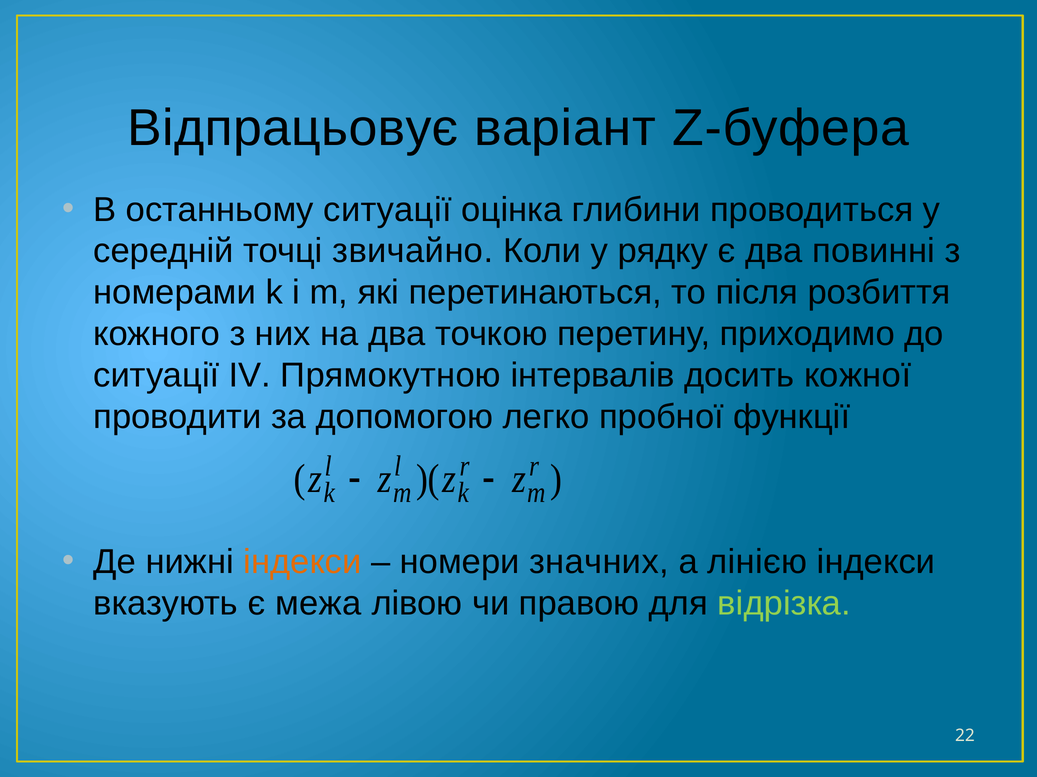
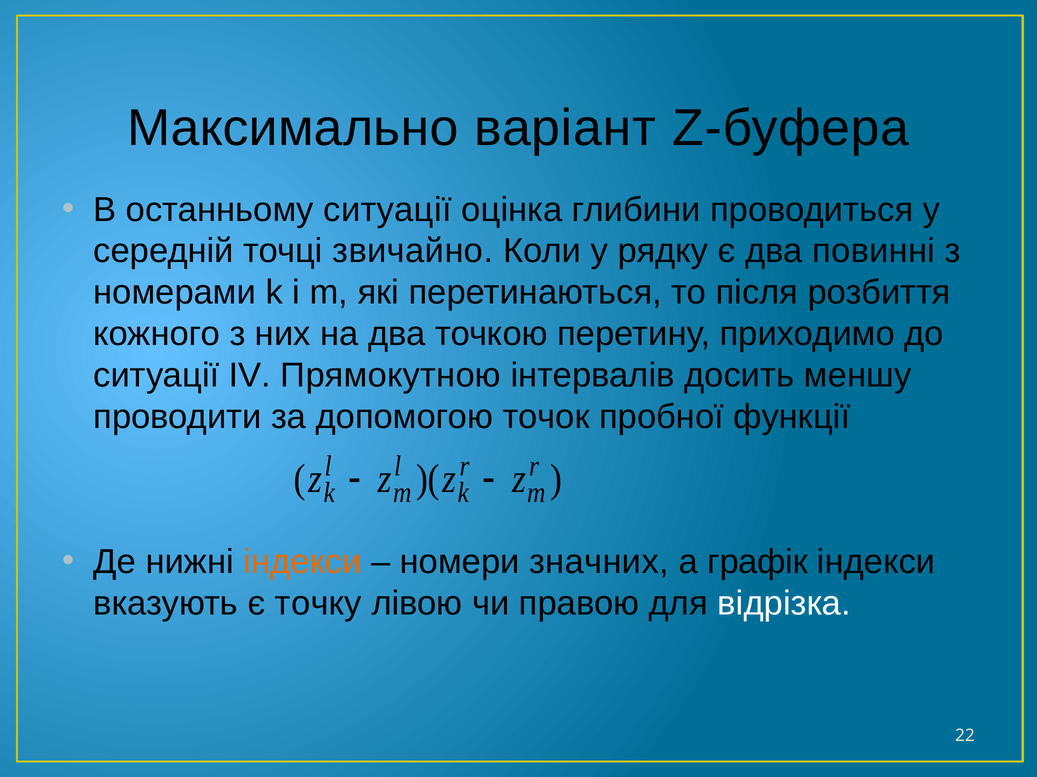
Відпрацьовує: Відпрацьовує -> Максимально (293, 128)
кожної: кожної -> меншу (858, 376)
легко: легко -> точок (546, 417)
лінією: лінією -> графік (758, 562)
межа: межа -> точку (318, 604)
відрізка colour: light green -> white (784, 604)
